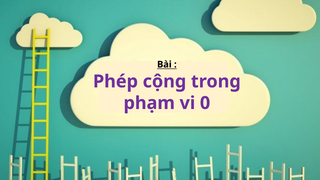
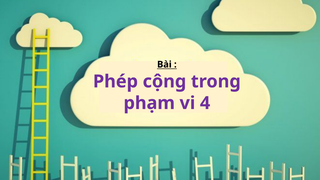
0: 0 -> 4 (205, 103)
